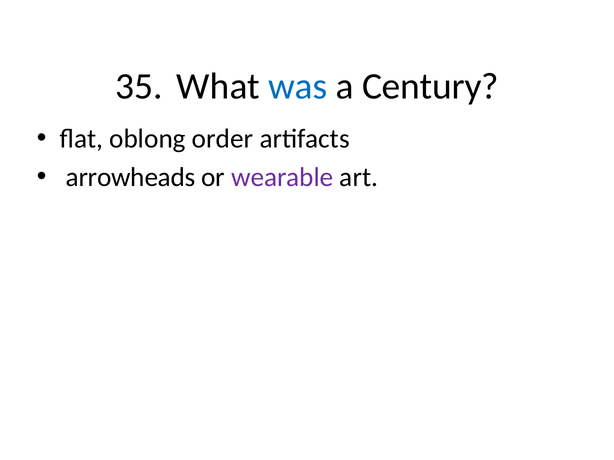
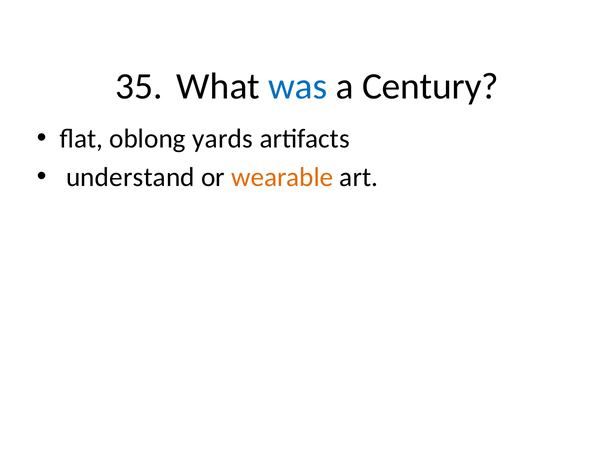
order: order -> yards (223, 139)
arrowheads: arrowheads -> understand (130, 177)
wearable colour: purple -> orange (282, 177)
